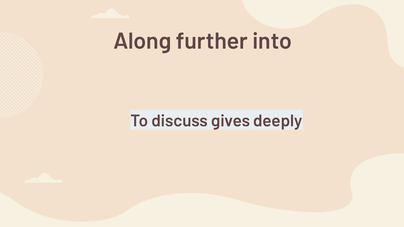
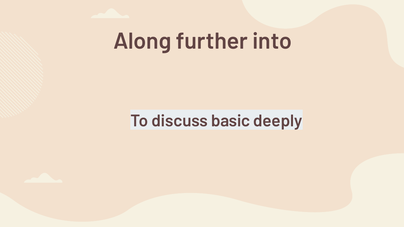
gives: gives -> basic (231, 121)
